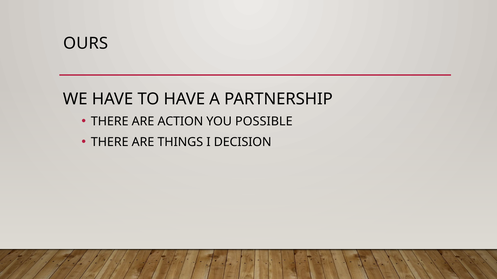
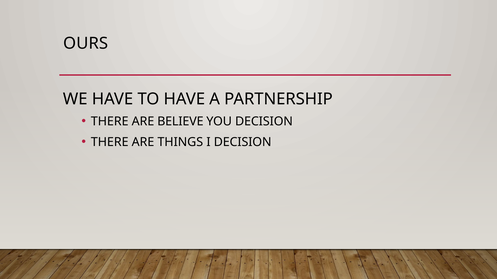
ACTION: ACTION -> BELIEVE (180, 122)
YOU POSSIBLE: POSSIBLE -> DECISION (264, 122)
